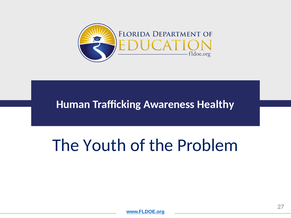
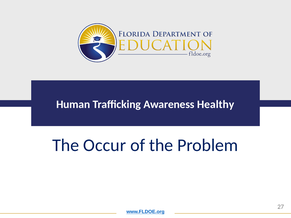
Youth: Youth -> Occur (105, 145)
